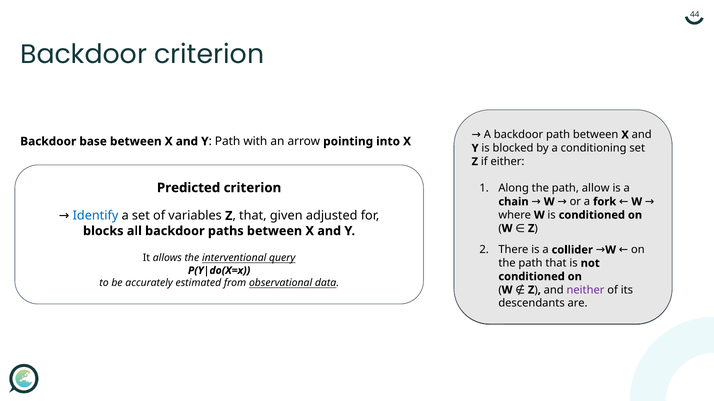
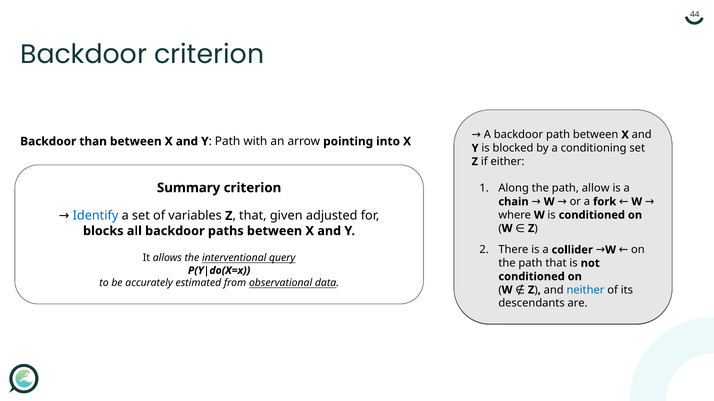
base: base -> than (93, 142)
Predicted: Predicted -> Summary (189, 188)
neither colour: purple -> blue (585, 290)
